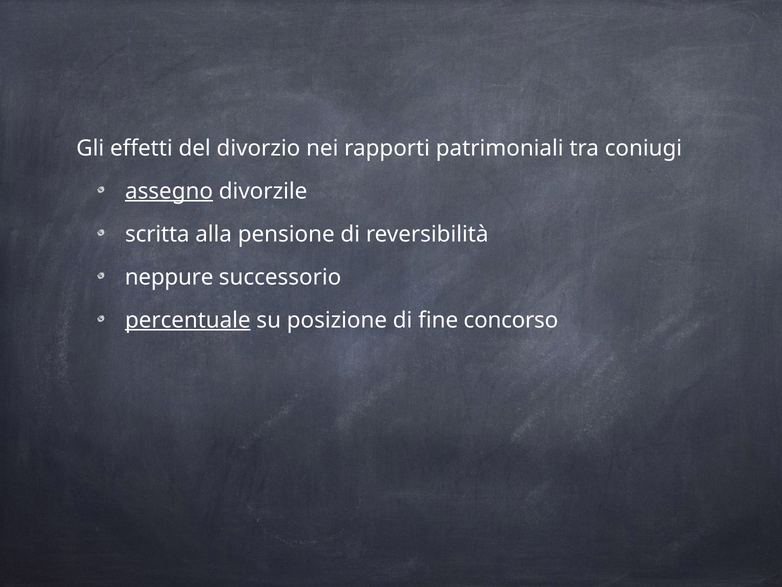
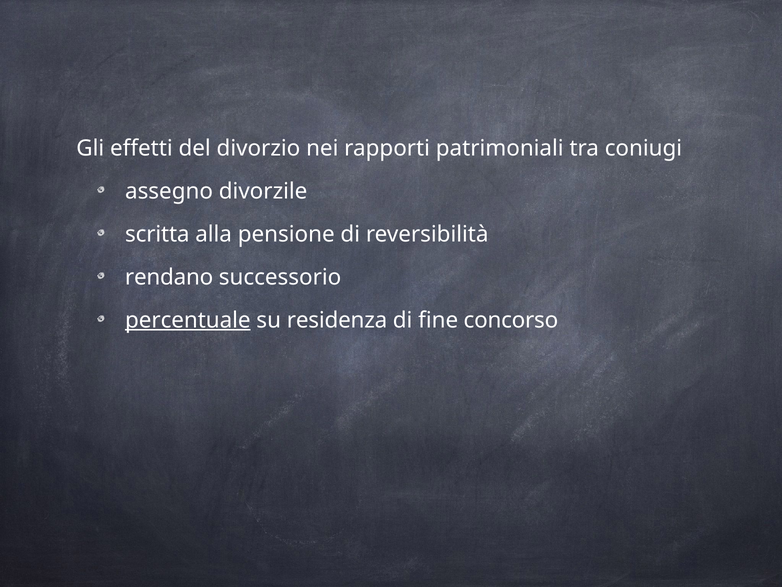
assegno underline: present -> none (169, 191)
neppure: neppure -> rendano (169, 277)
posizione: posizione -> residenza (337, 320)
